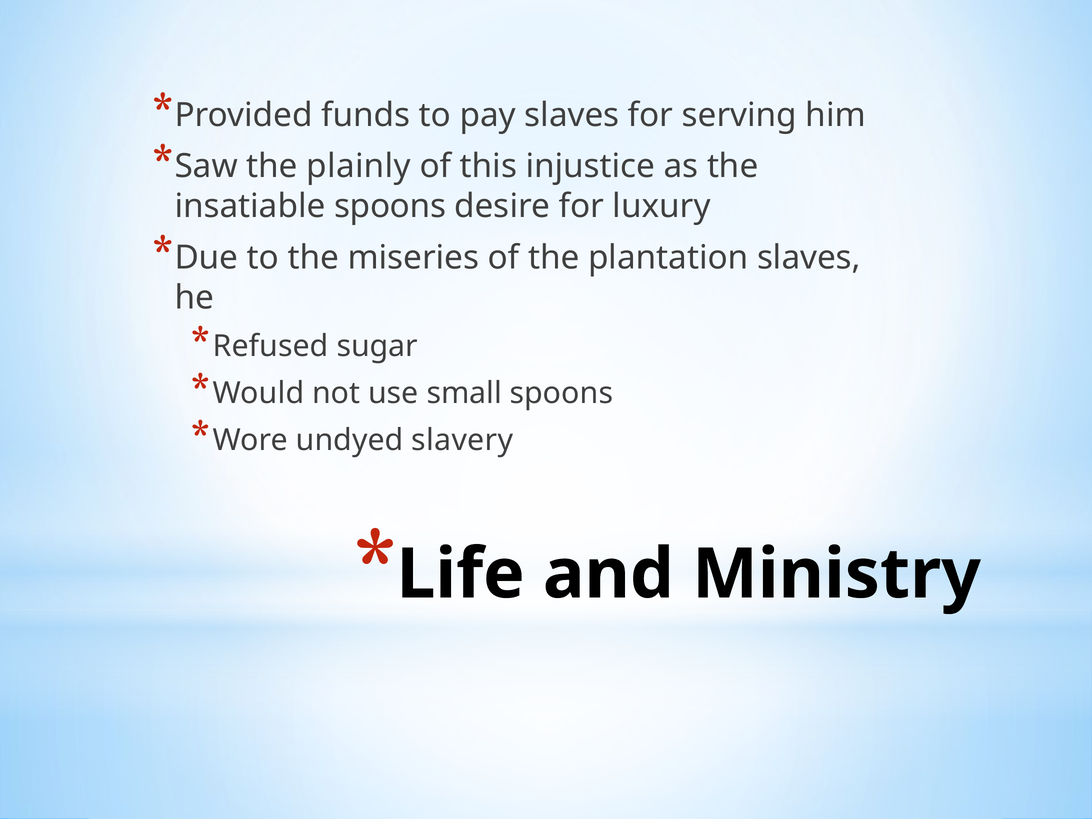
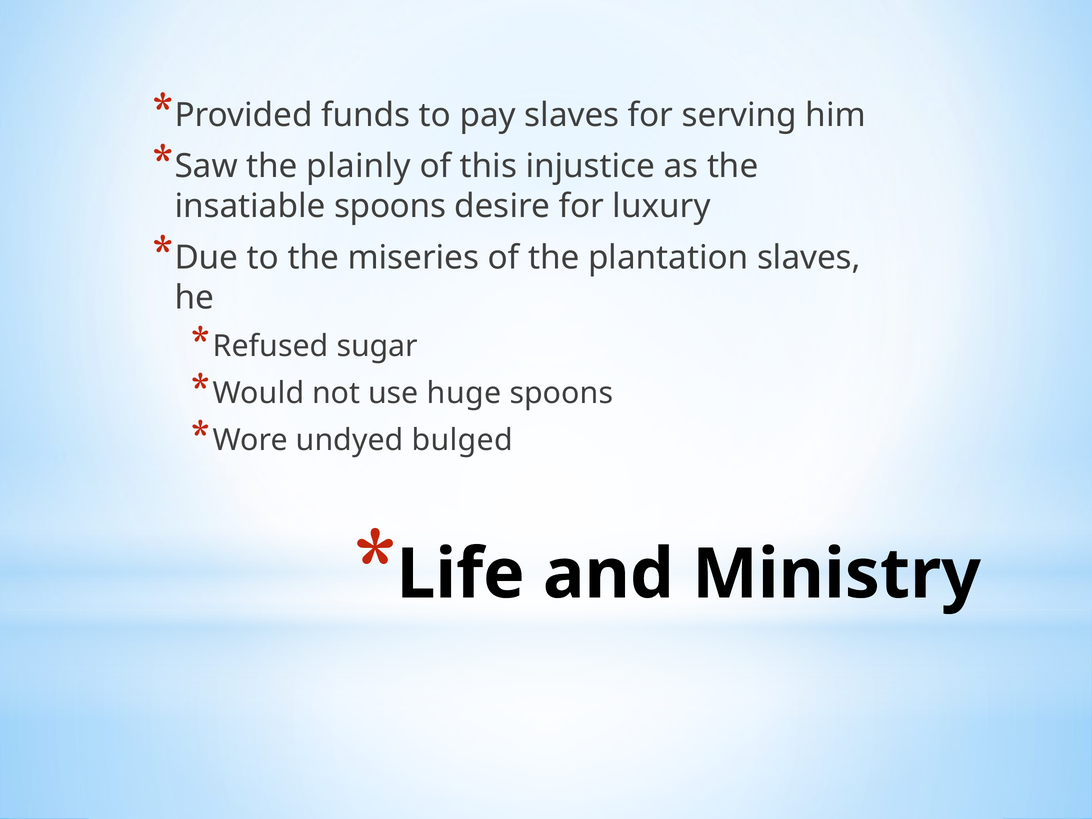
small: small -> huge (464, 393)
slavery: slavery -> bulged (462, 440)
